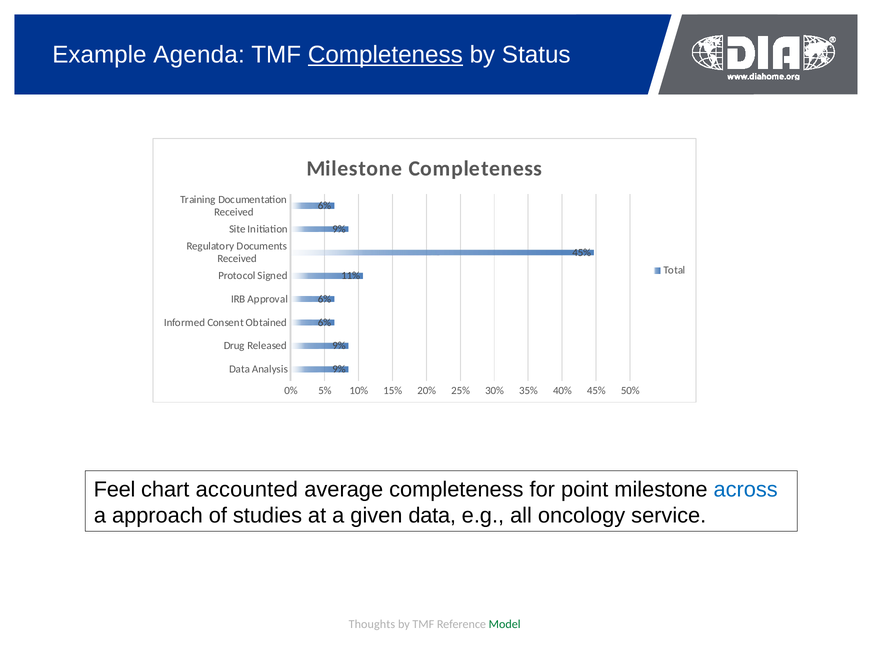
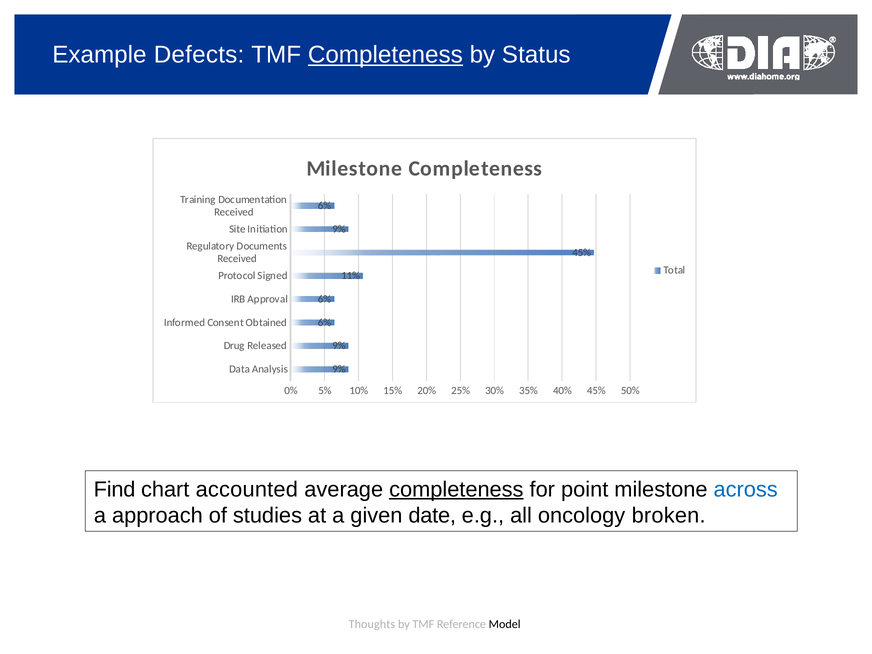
Agenda: Agenda -> Defects (199, 55)
Feel: Feel -> Find (115, 489)
completeness underline: none -> present (456, 489)
given data: data -> date (432, 516)
service: service -> broken (669, 516)
Model colour: green -> black (505, 624)
